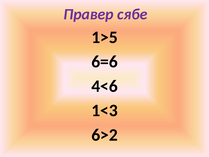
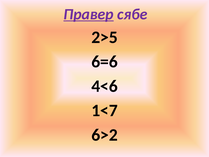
Правер underline: none -> present (89, 14)
1>5: 1>5 -> 2>5 (105, 37)
1<3: 1<3 -> 1<7 (105, 110)
